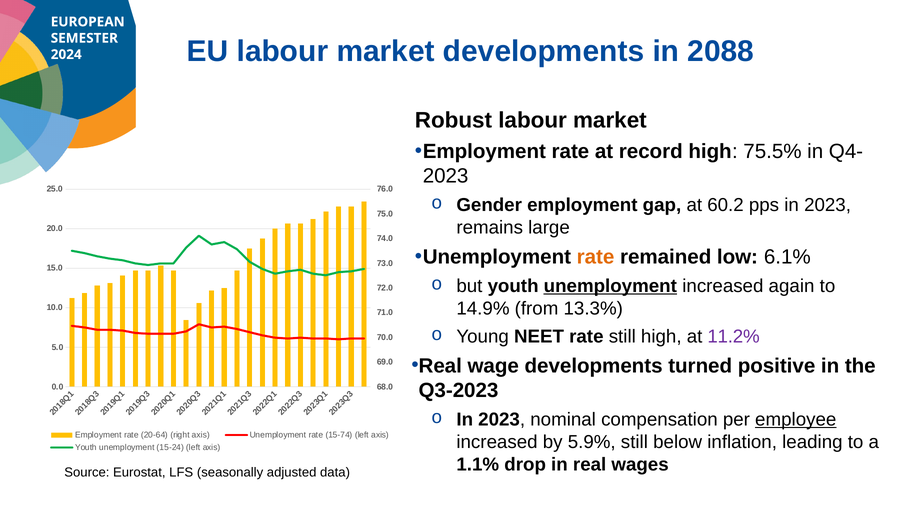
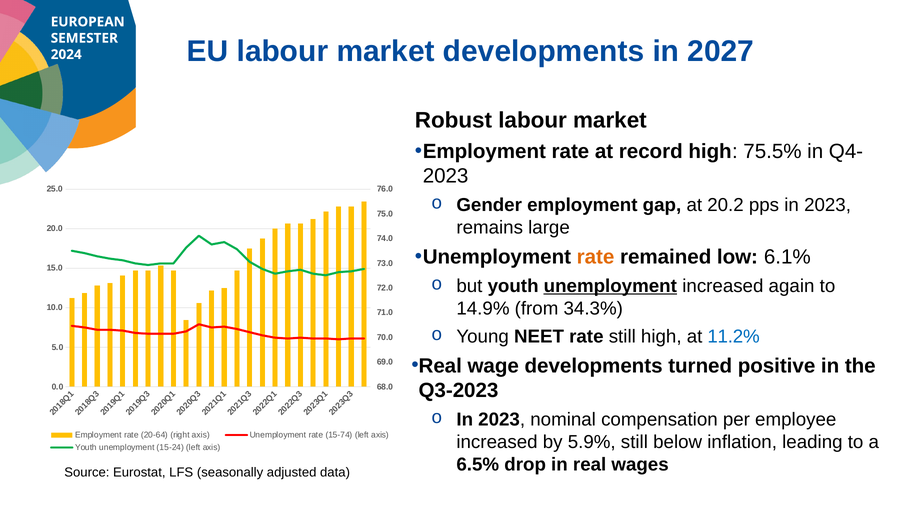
2088: 2088 -> 2027 (721, 52)
60.2: 60.2 -> 20.2 (726, 205)
13.3%: 13.3% -> 34.3% (593, 308)
11.2% colour: purple -> blue (734, 337)
employee underline: present -> none (796, 420)
1.1%: 1.1% -> 6.5% (478, 465)
